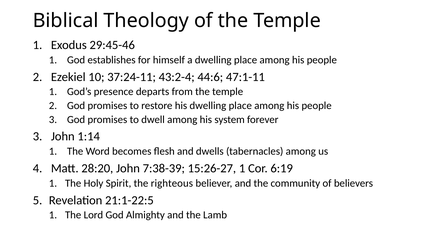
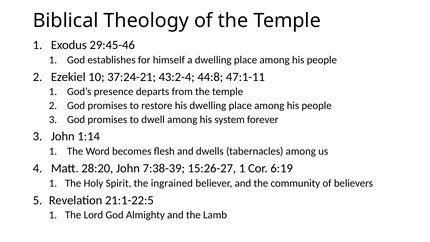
37:24-11: 37:24-11 -> 37:24-21 (132, 77)
44:6: 44:6 -> 44:8 (210, 77)
righteous: righteous -> ingrained (172, 183)
